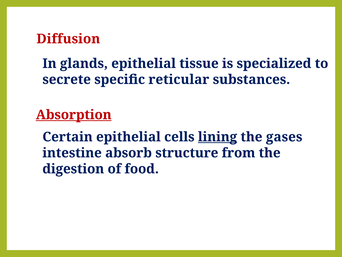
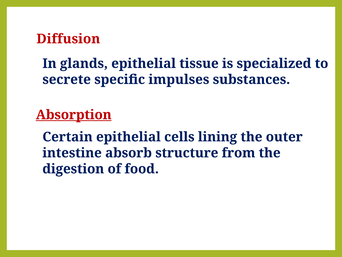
reticular: reticular -> impulses (179, 79)
lining underline: present -> none (218, 137)
gases: gases -> outer (284, 137)
